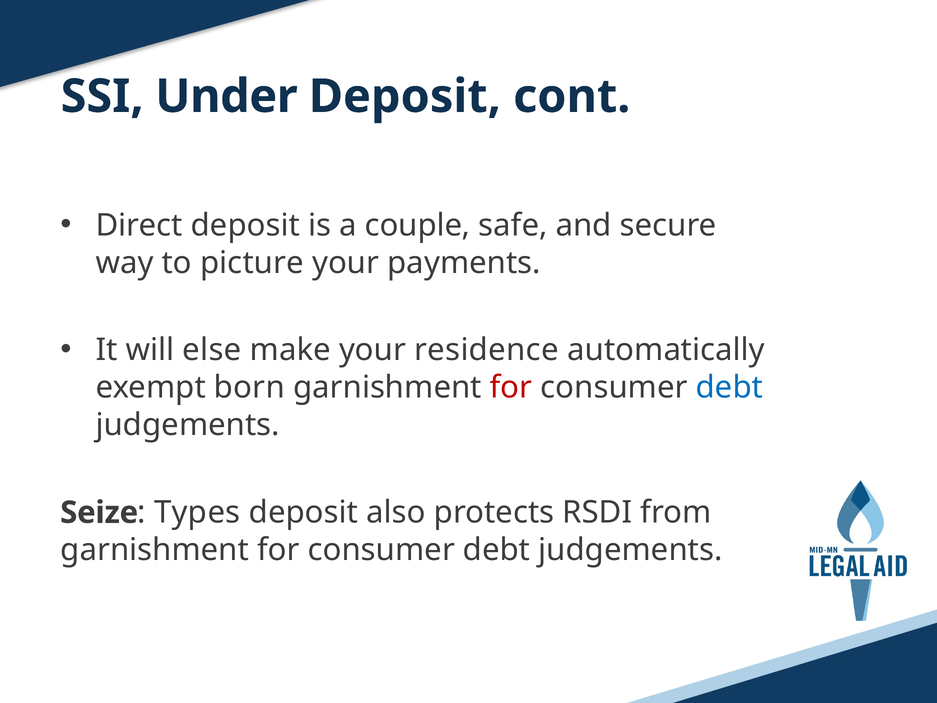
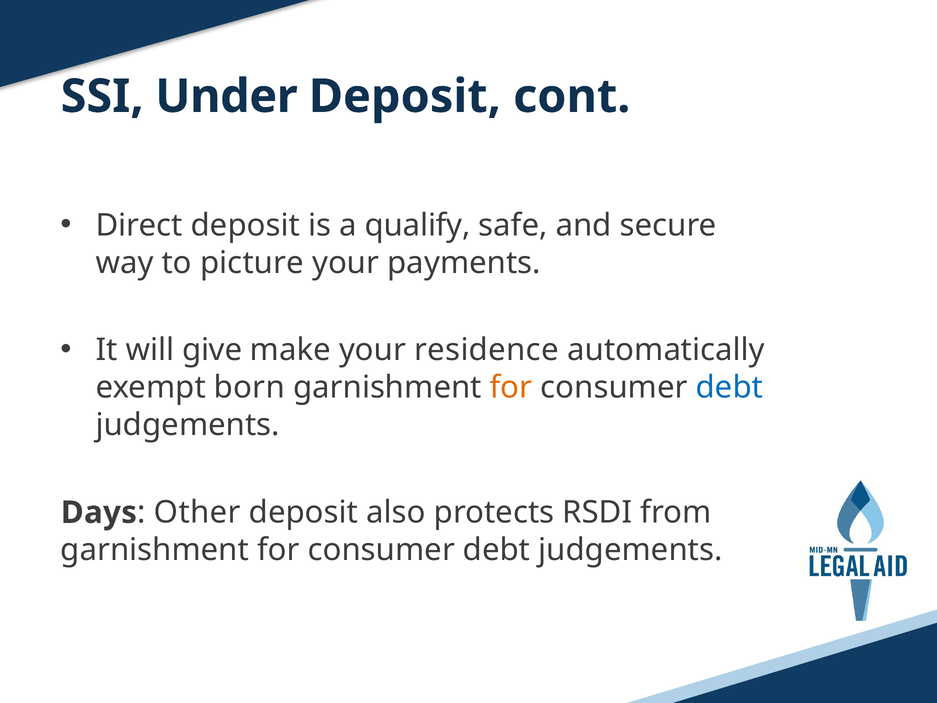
couple: couple -> qualify (418, 225)
else: else -> give (212, 350)
for colour: red -> orange (511, 388)
Seize: Seize -> Days (99, 512)
Types: Types -> Other (197, 512)
